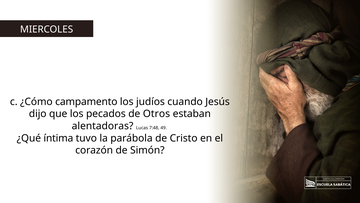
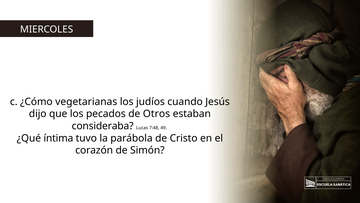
campamento: campamento -> vegetarianas (86, 101)
alentadoras: alentadoras -> consideraba (103, 126)
